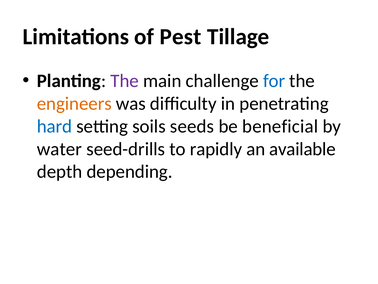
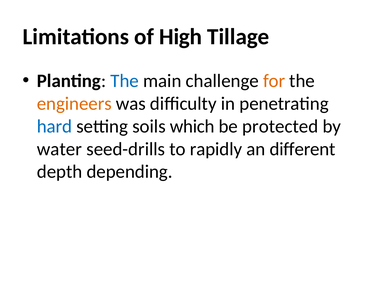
Pest: Pest -> High (181, 37)
The colour: purple -> blue (125, 81)
for colour: blue -> orange (274, 81)
seeds: seeds -> which (192, 126)
beneficial: beneficial -> protected (280, 126)
available: available -> different (302, 149)
